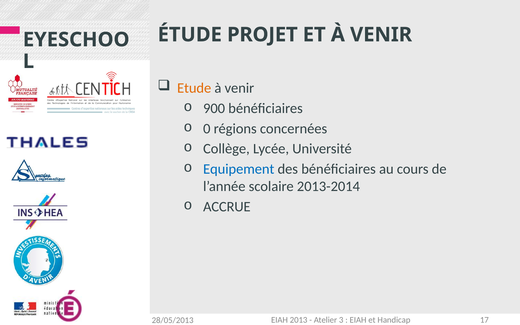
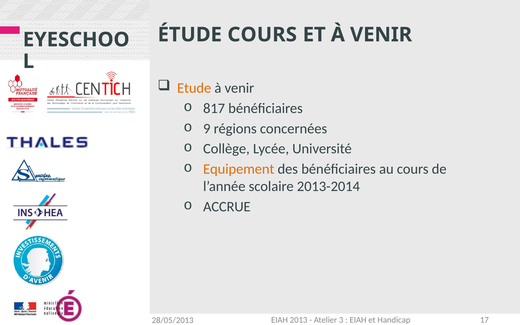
ÉTUDE PROJET: PROJET -> COURS (262, 35)
900: 900 -> 817 (214, 108)
0: 0 -> 9 (207, 129)
Equipement colour: blue -> orange (239, 169)
